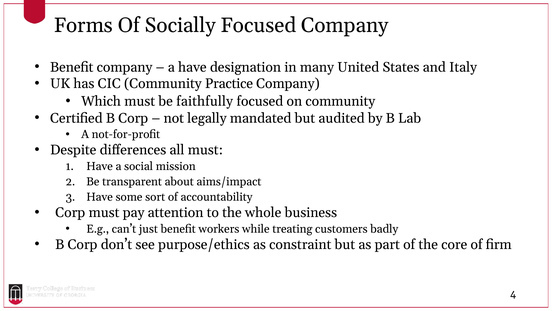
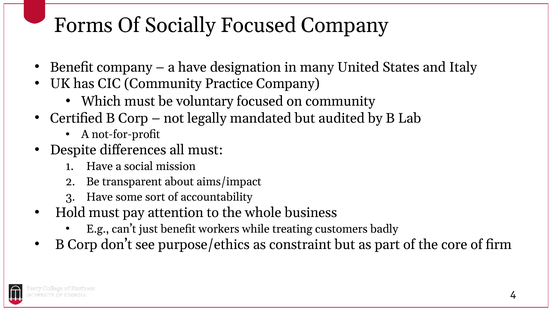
faithfully: faithfully -> voluntary (205, 101)
Corp: Corp -> Hold (70, 212)
